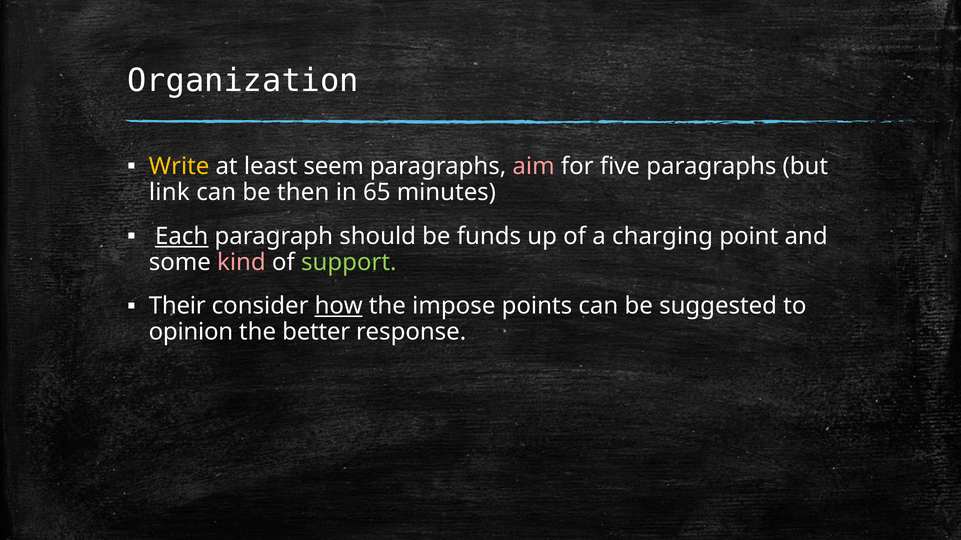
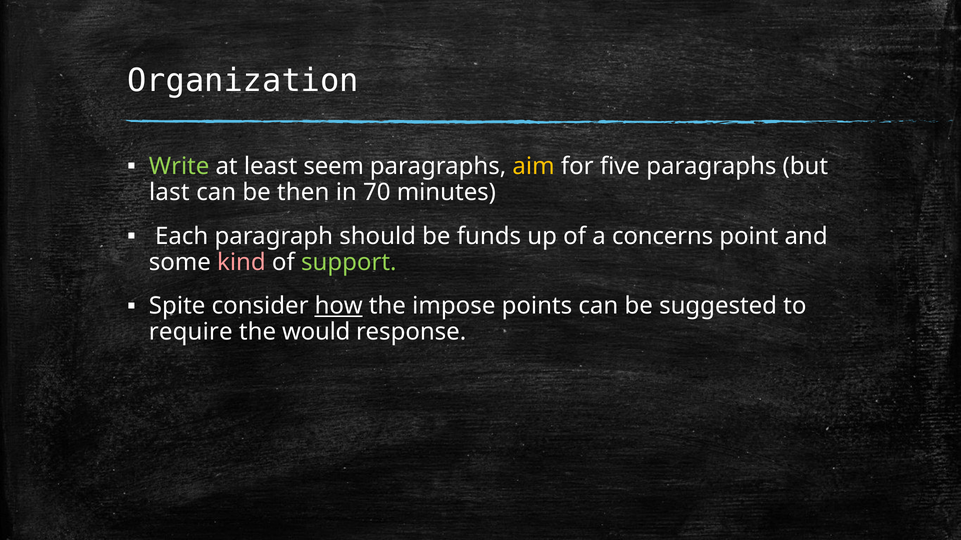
Write colour: yellow -> light green (179, 167)
aim colour: pink -> yellow (534, 167)
link: link -> last (169, 193)
65: 65 -> 70 (377, 193)
Each underline: present -> none (182, 237)
charging: charging -> concerns (663, 237)
Their: Their -> Spite (177, 306)
opinion: opinion -> require (191, 332)
better: better -> would (316, 332)
